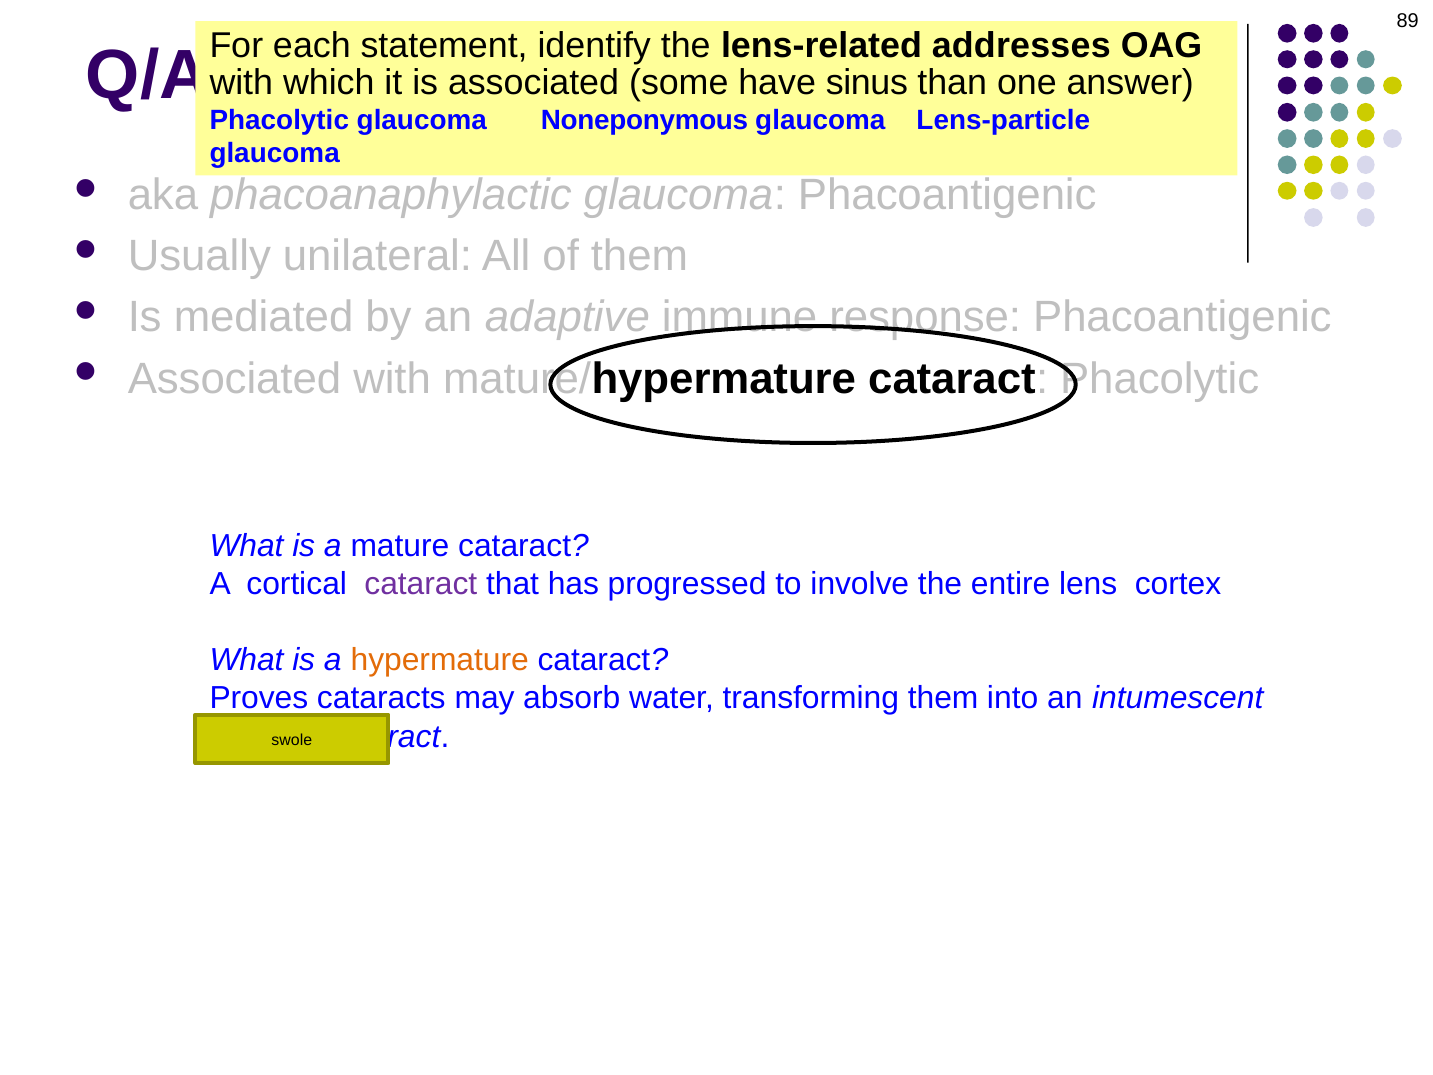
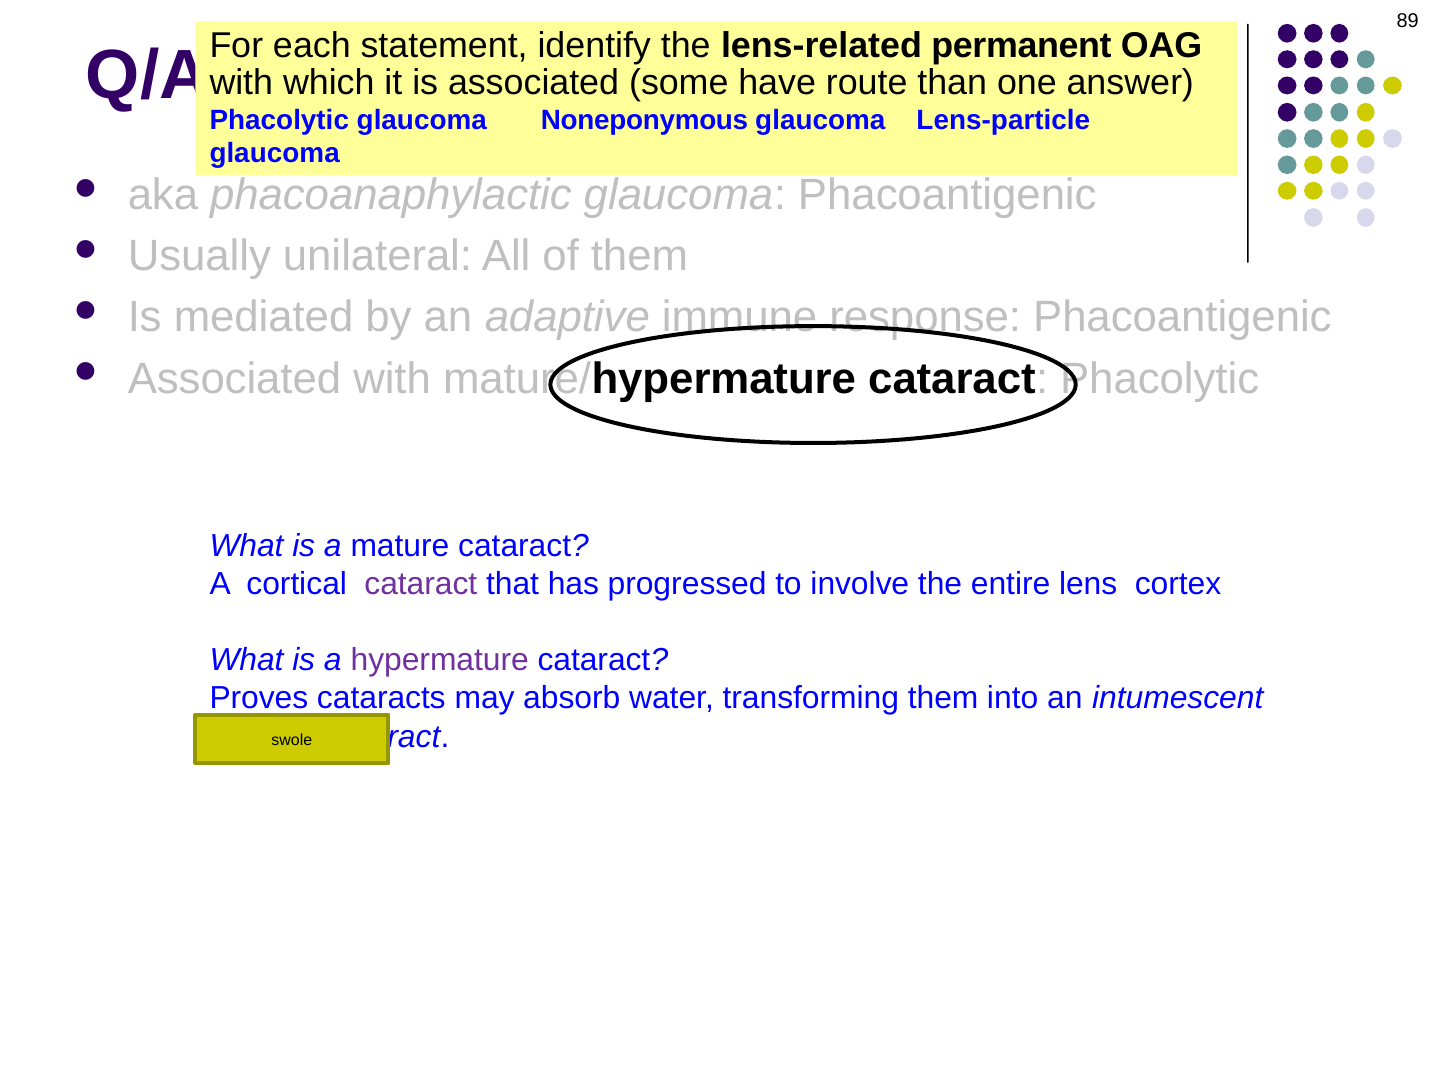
addresses: addresses -> permanent (1022, 46)
sinus: sinus -> route (867, 82)
hypermature colour: orange -> purple (440, 660)
